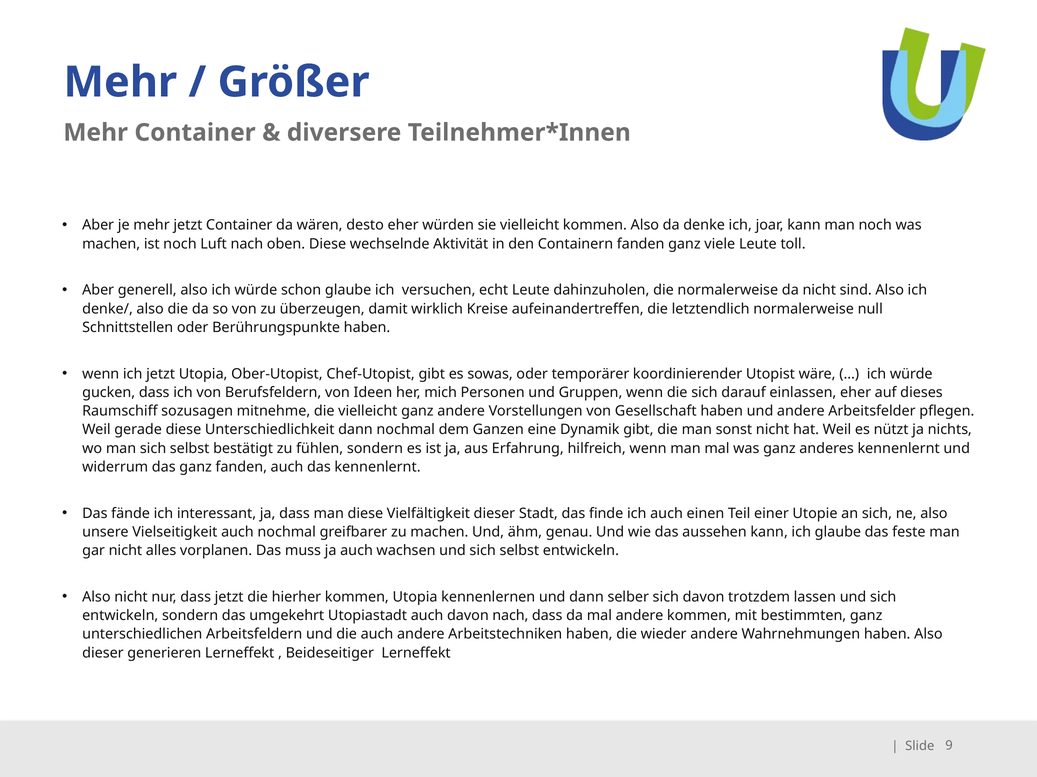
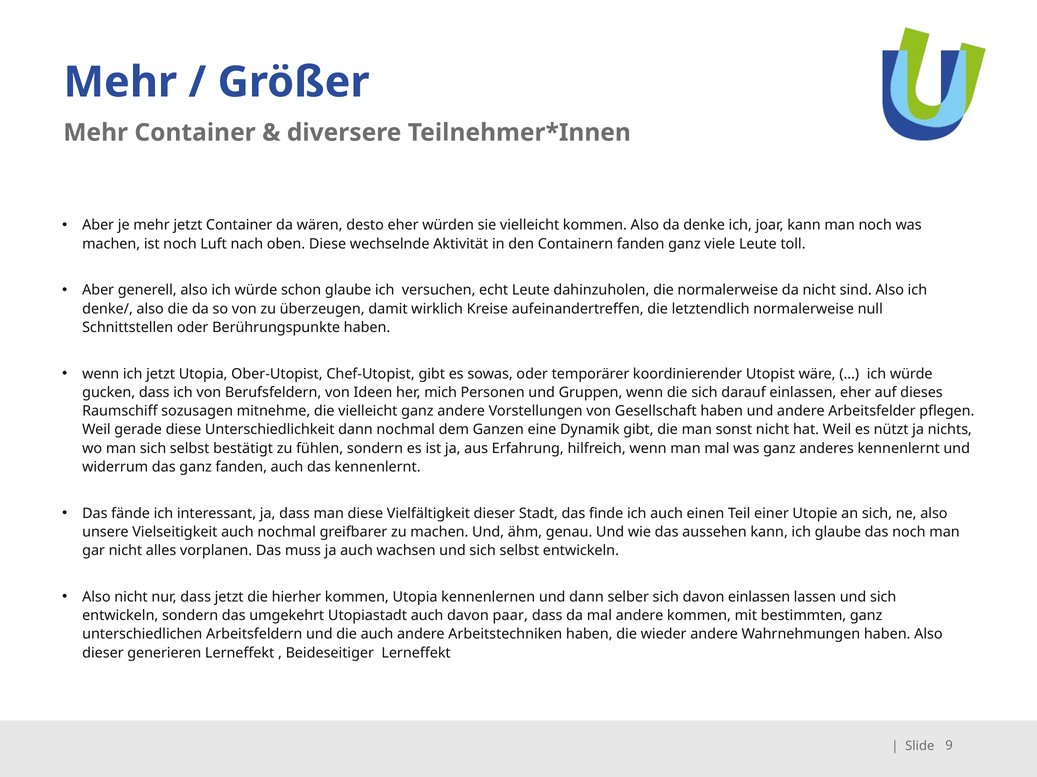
das feste: feste -> noch (909, 532)
davon trotzdem: trotzdem -> einlassen (759, 598)
davon nach: nach -> paar (510, 616)
